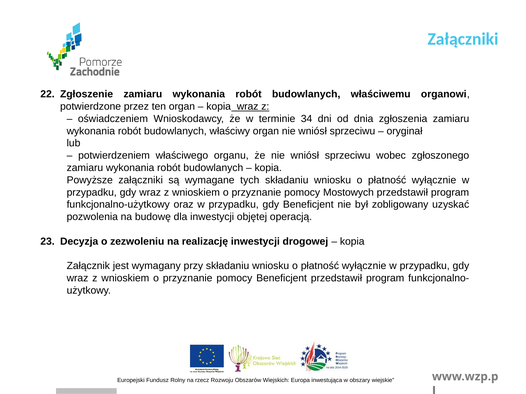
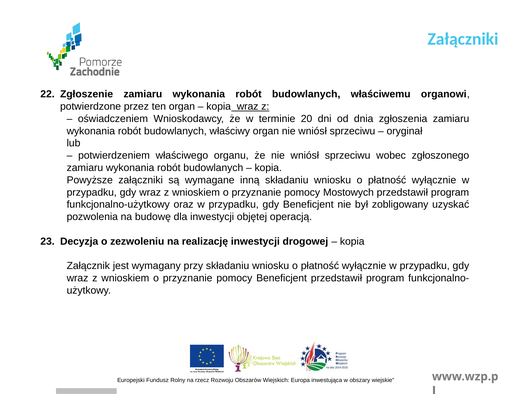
34: 34 -> 20 (307, 119)
tych: tych -> inną (250, 180)
